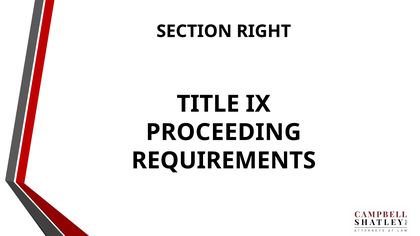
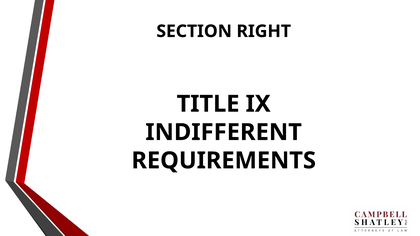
PROCEEDING: PROCEEDING -> INDIFFERENT (224, 132)
